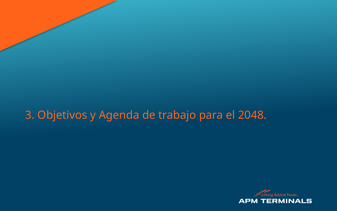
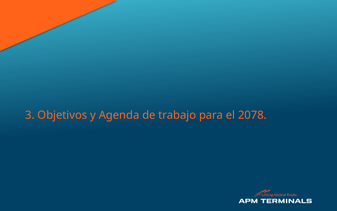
2048: 2048 -> 2078 (252, 115)
